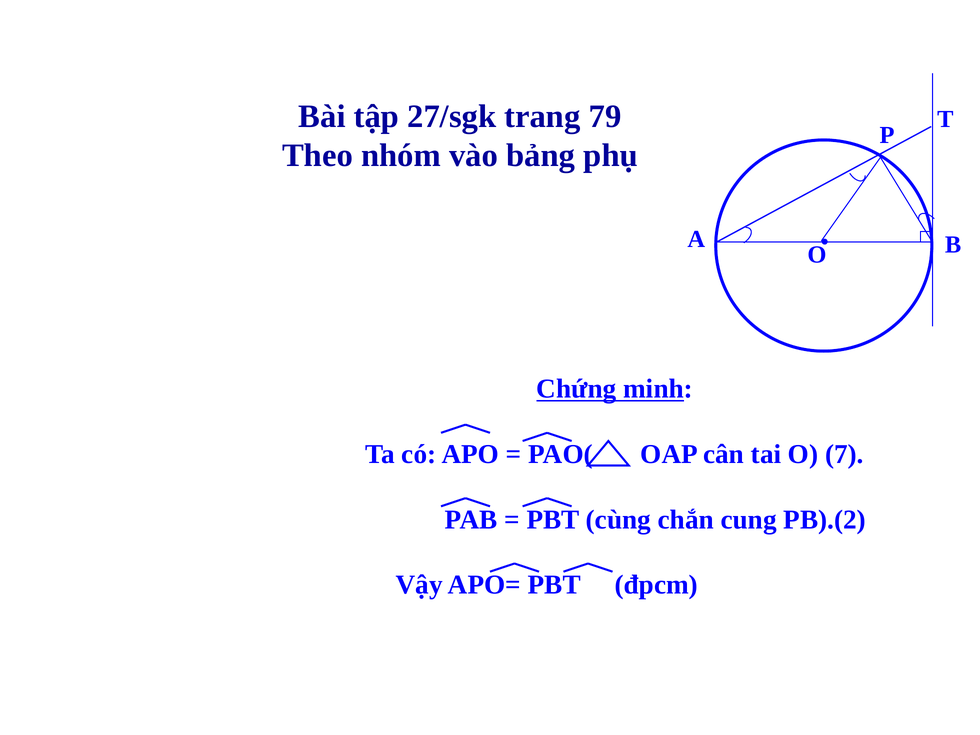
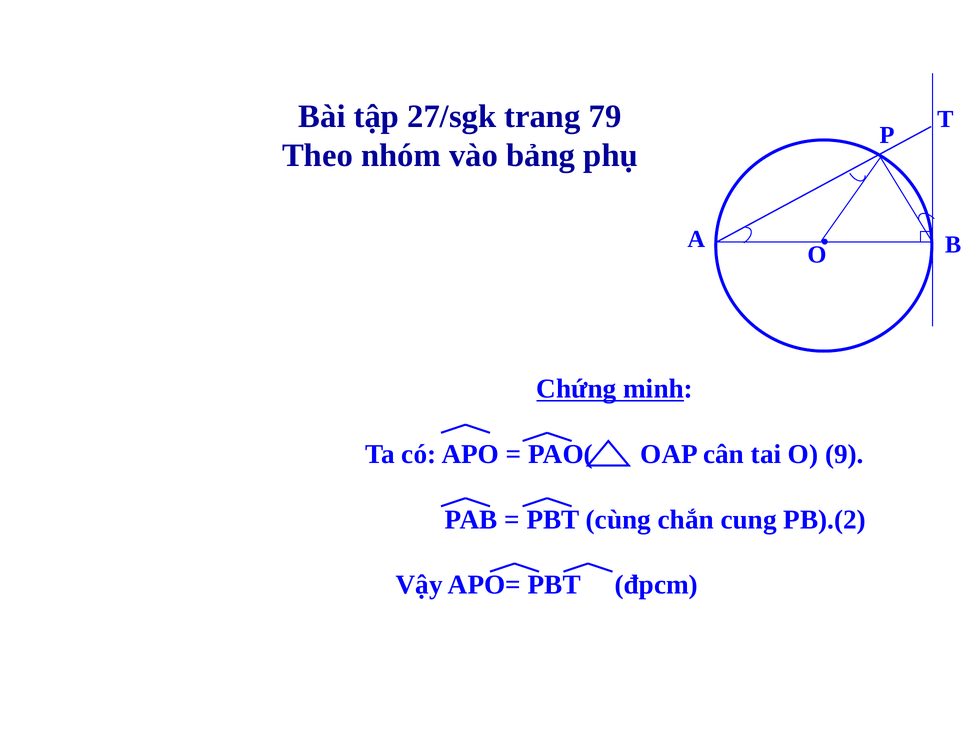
7: 7 -> 9 (844, 454)
